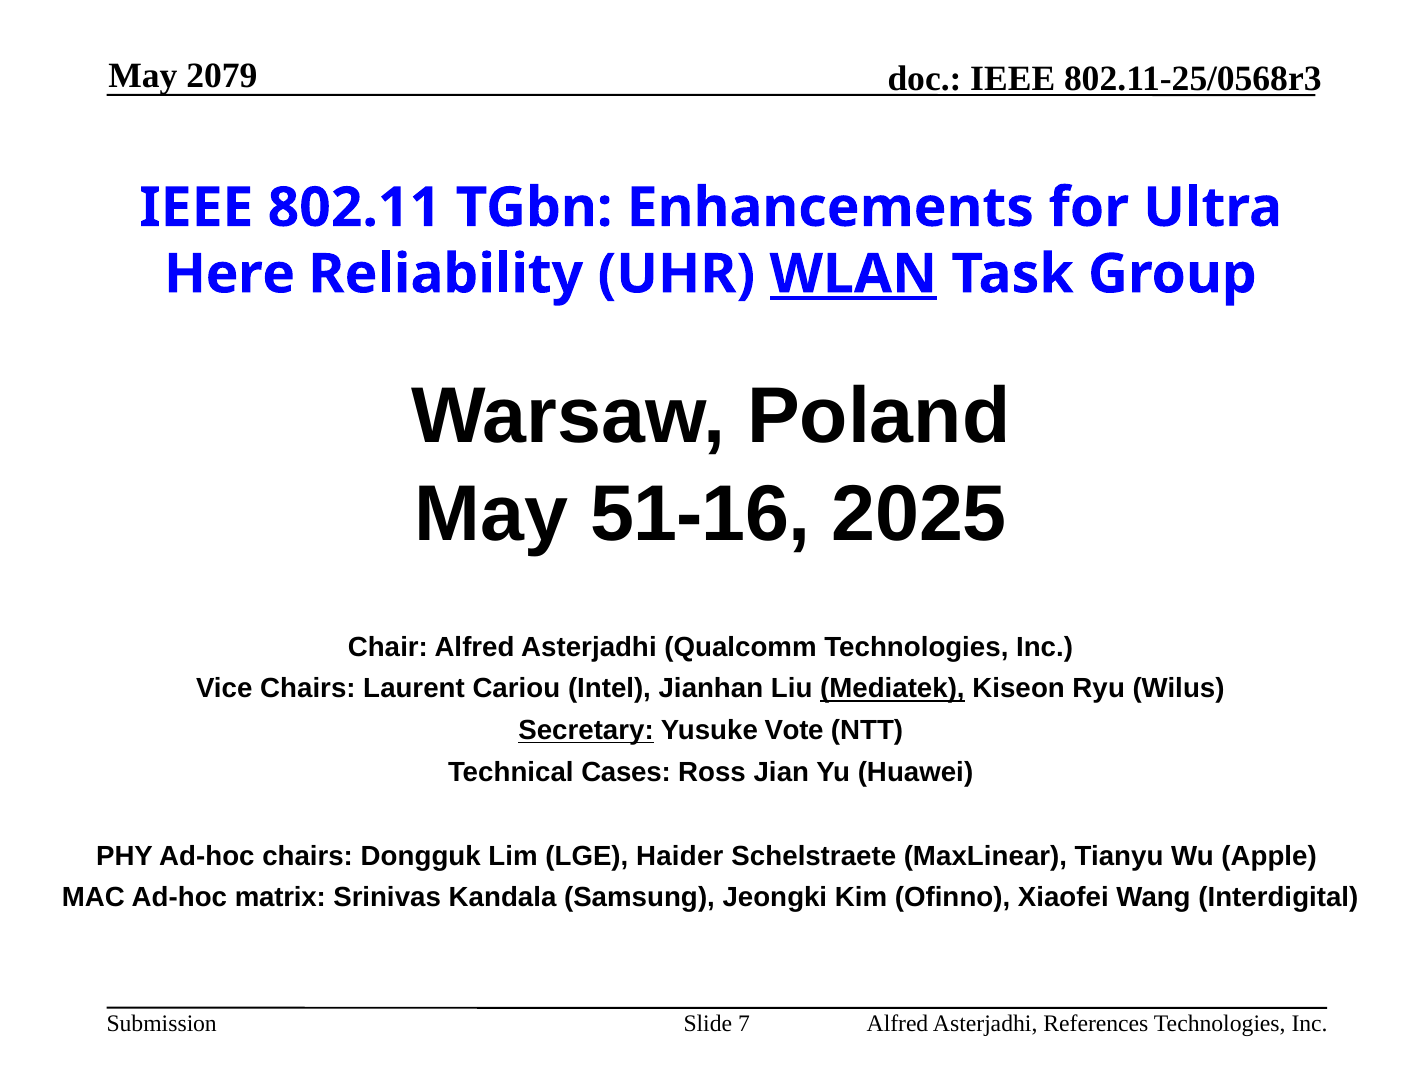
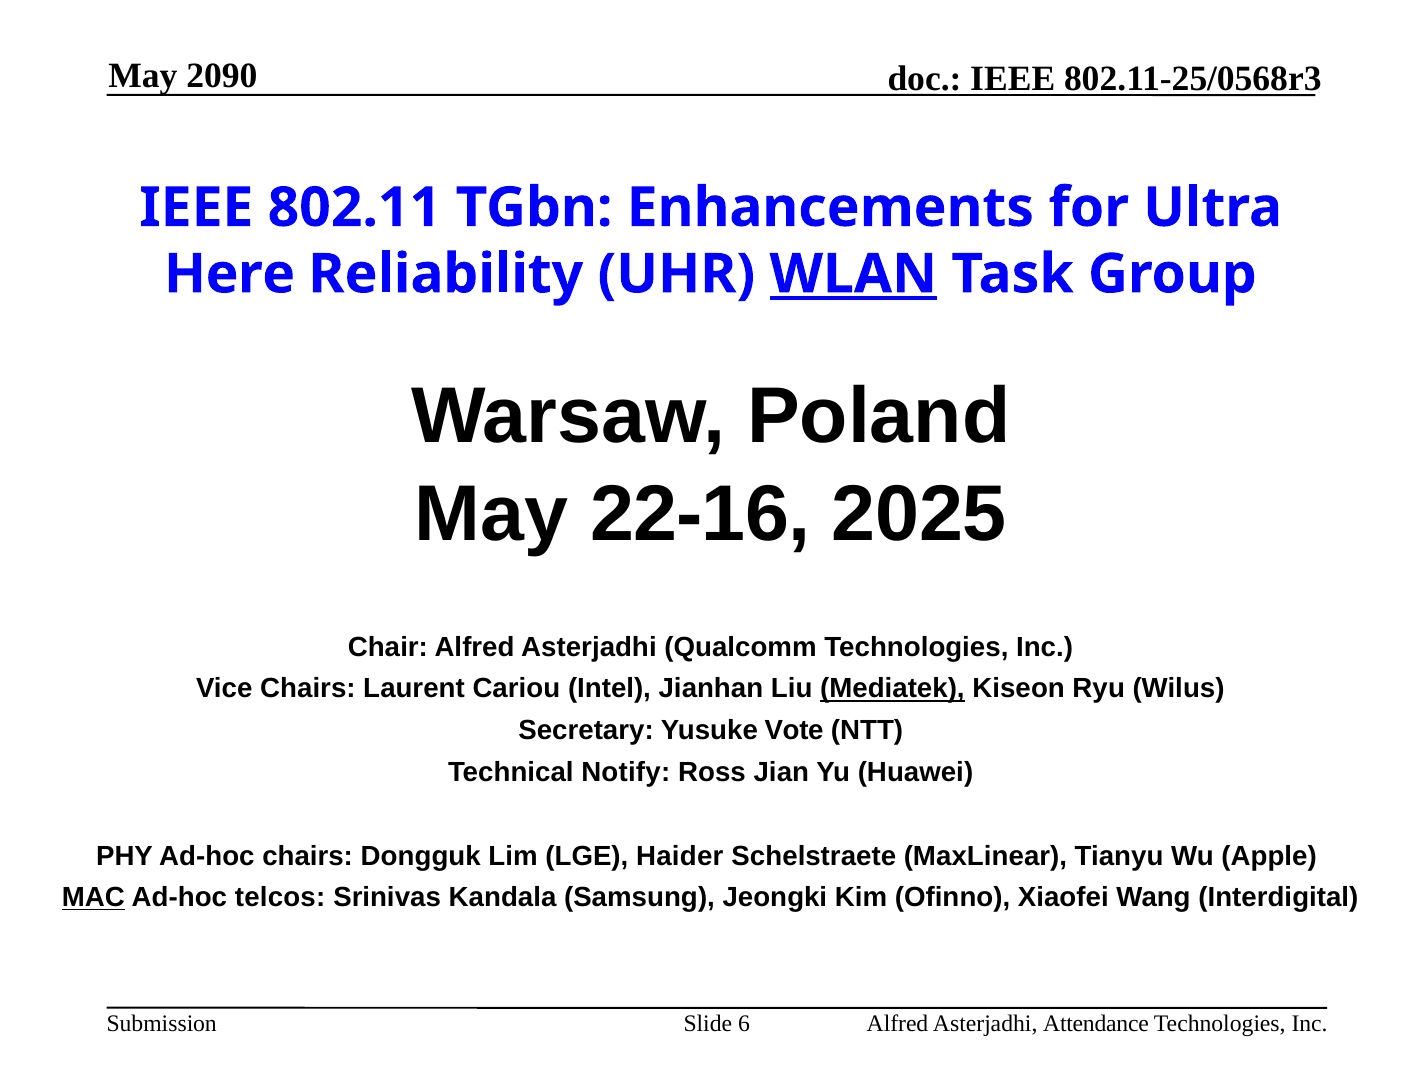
2079: 2079 -> 2090 (222, 75)
51-16: 51-16 -> 22-16 (700, 514)
Secretary underline: present -> none (586, 730)
Cases: Cases -> Notify (626, 772)
MAC underline: none -> present (93, 897)
matrix: matrix -> telcos (280, 897)
7: 7 -> 6 (744, 1023)
References: References -> Attendance (1096, 1023)
